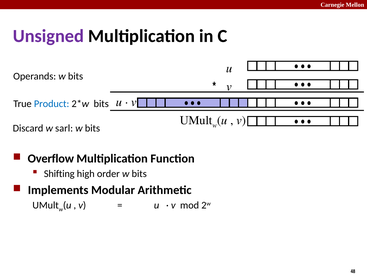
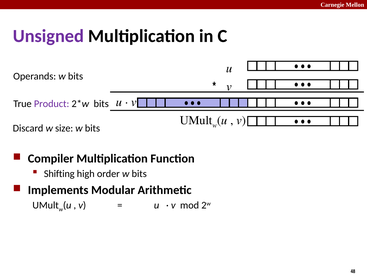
Product colour: blue -> purple (52, 103)
sarl: sarl -> size (64, 128)
Overflow: Overflow -> Compiler (51, 158)
